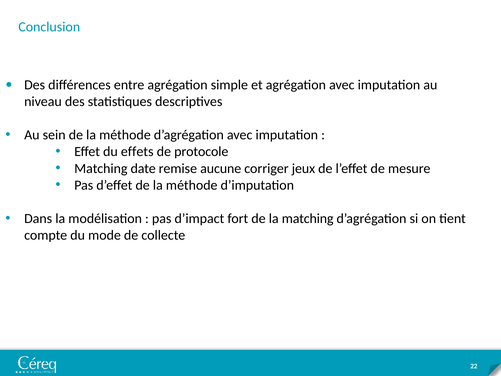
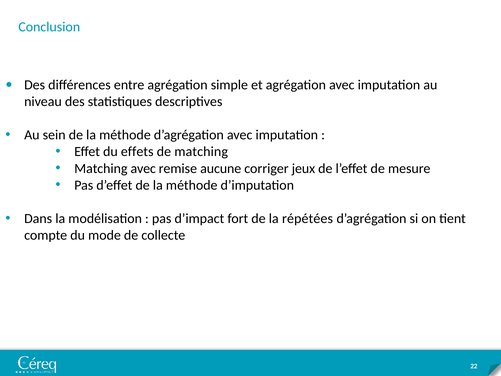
de protocole: protocole -> matching (201, 152)
Matching date: date -> avec (143, 168)
la matching: matching -> répétées (308, 218)
